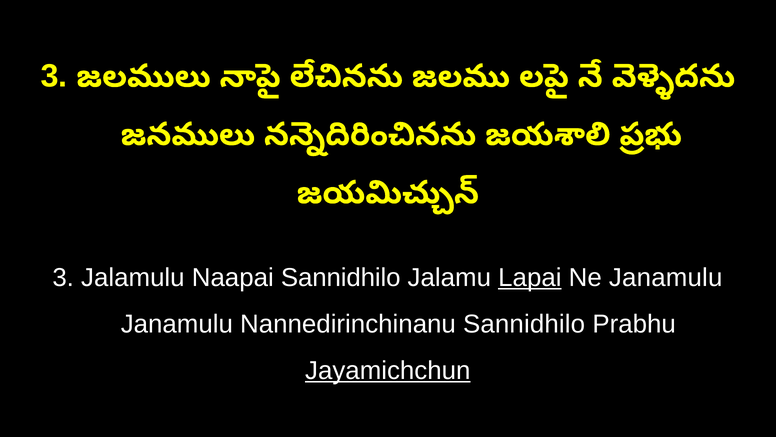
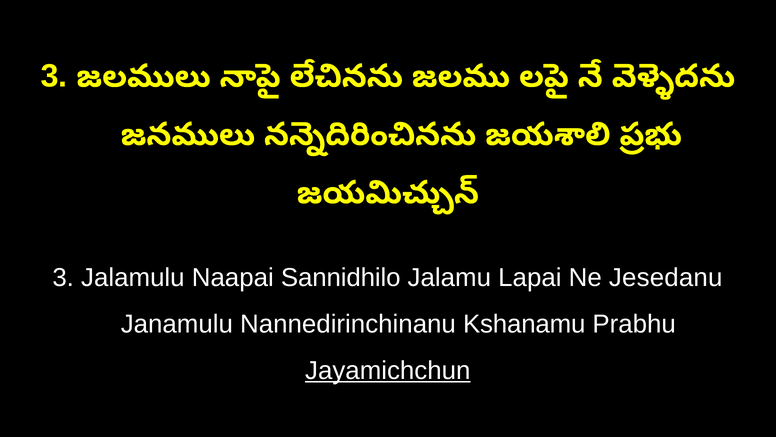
Lapai underline: present -> none (530, 277)
Ne Janamulu: Janamulu -> Jesedanu (666, 277)
Nannedirinchinanu Sannidhilo: Sannidhilo -> Kshanamu (524, 324)
